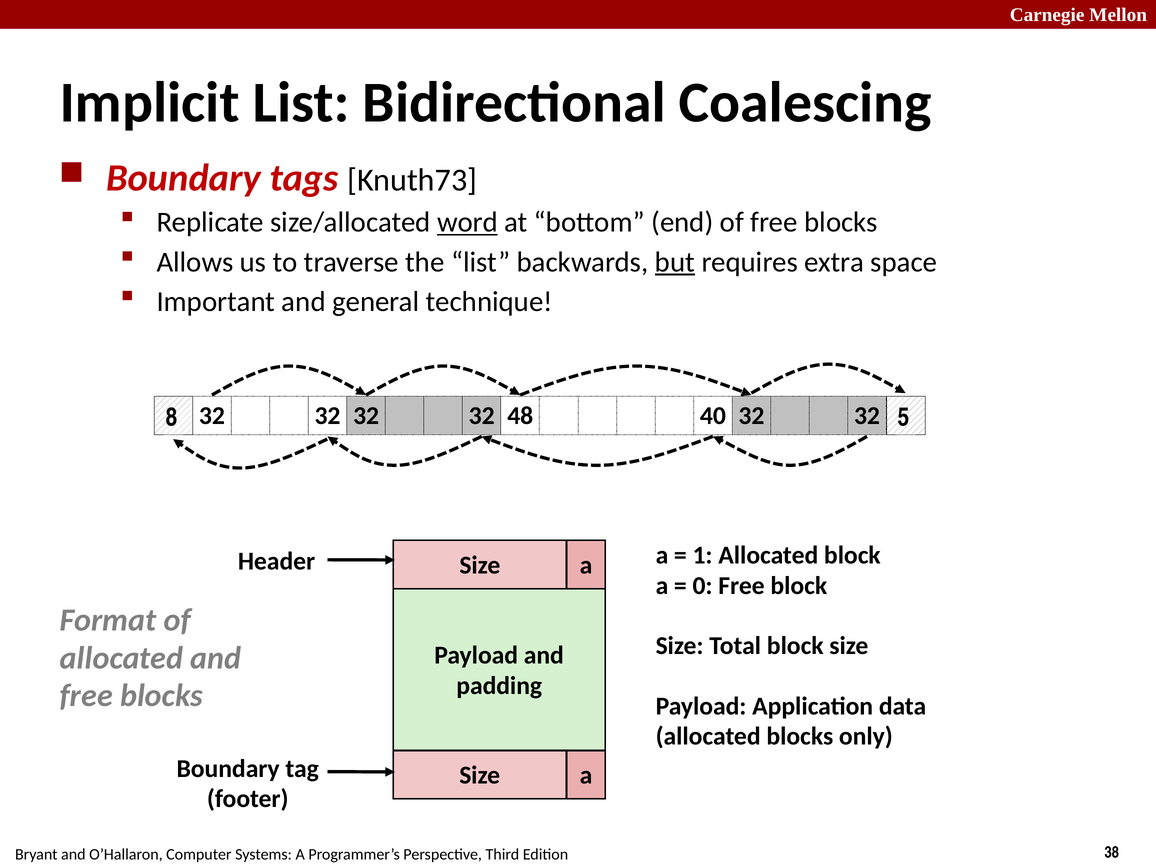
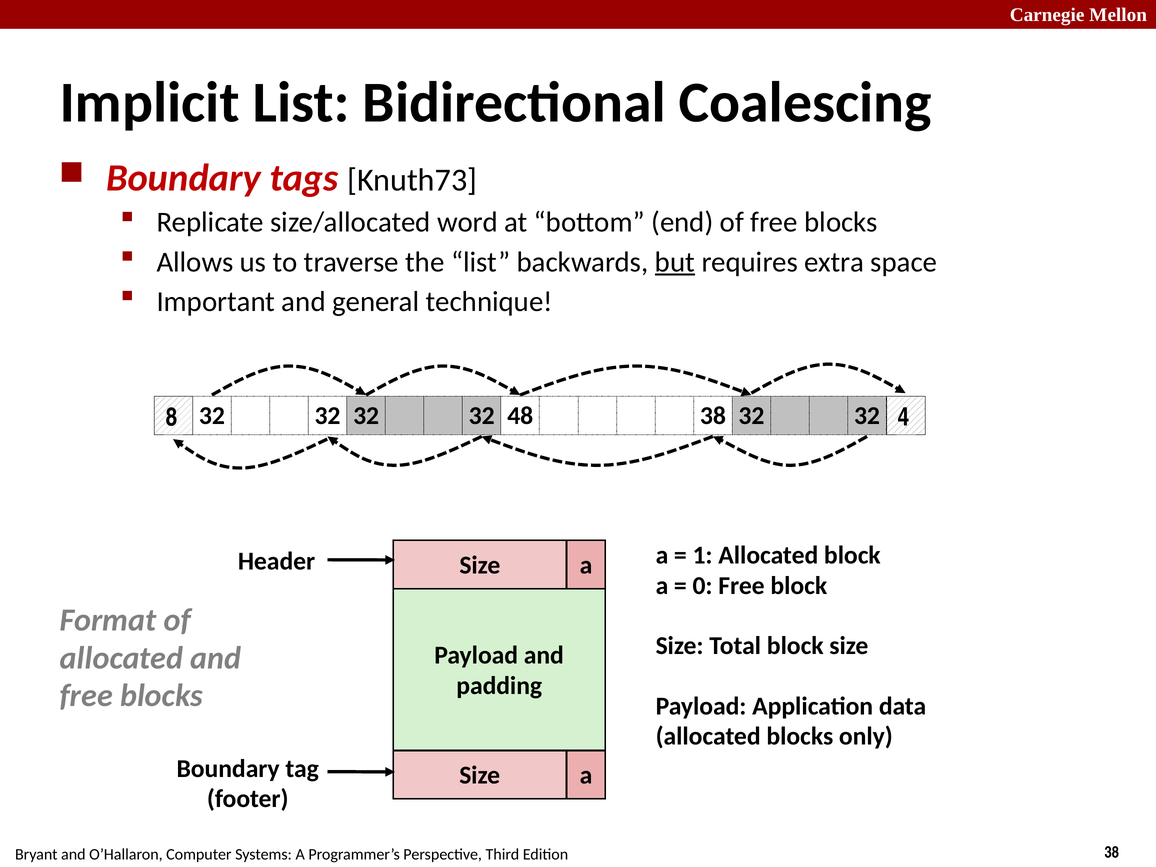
word underline: present -> none (467, 222)
32 40: 40 -> 38 (713, 416)
5: 5 -> 4 (904, 417)
